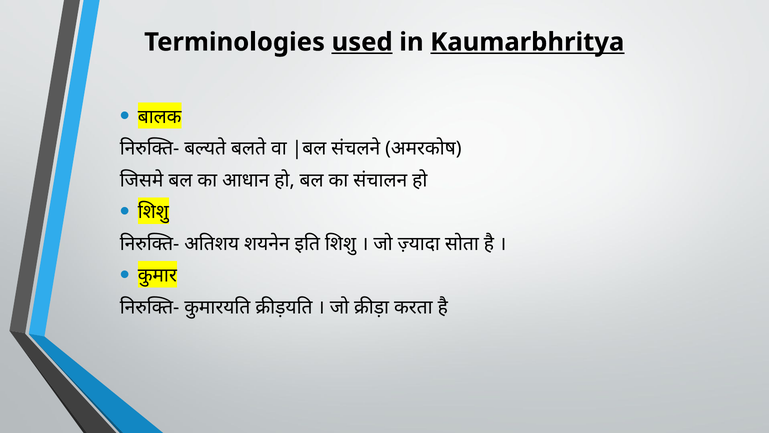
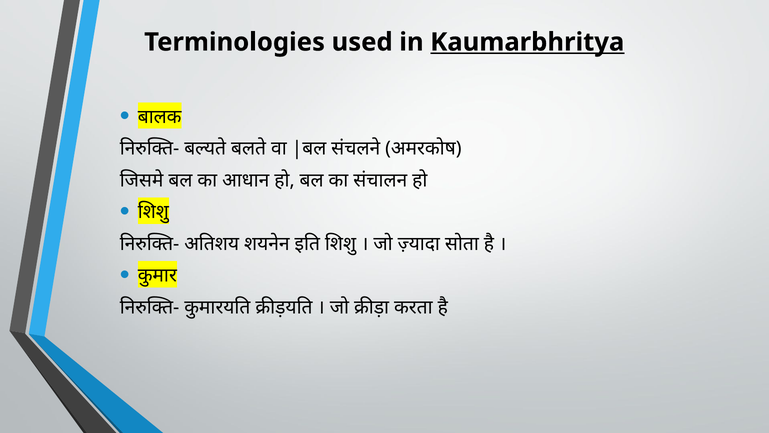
used underline: present -> none (362, 42)
